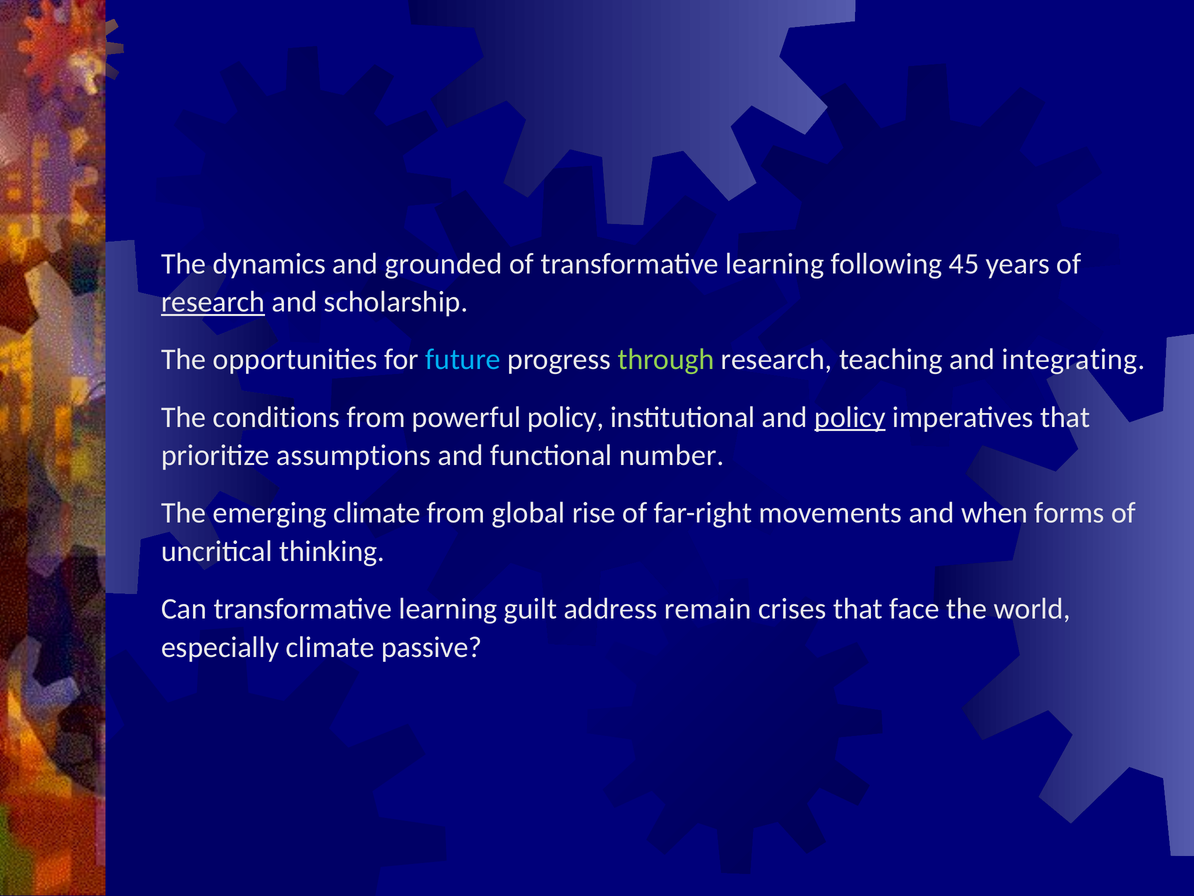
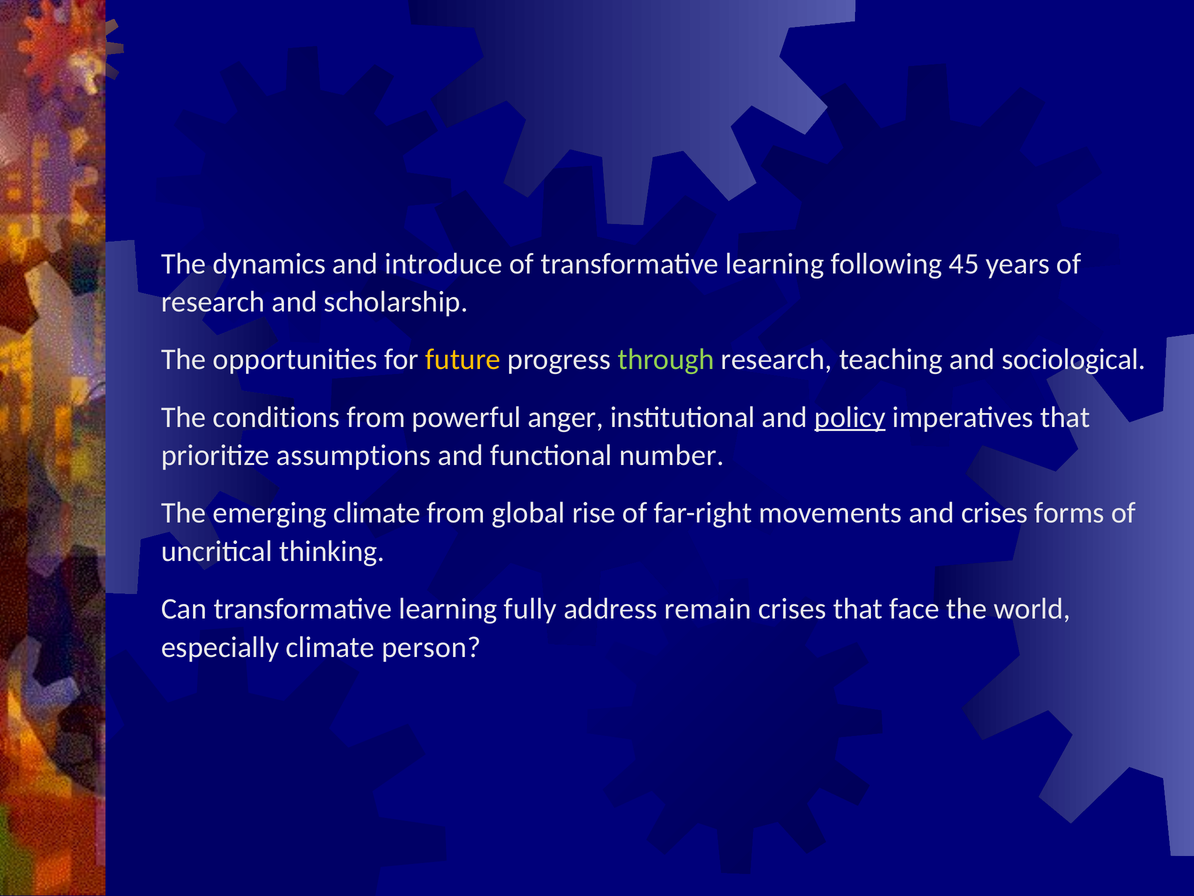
grounded: grounded -> introduce (443, 264)
research underline: present -> none (213, 302)
future colour: light blue -> yellow (463, 359)
integrating: integrating -> sociological (1074, 359)
powerful policy: policy -> anger (566, 417)
and when: when -> crises (995, 513)
guilt: guilt -> fully (530, 609)
passive: passive -> person (431, 647)
